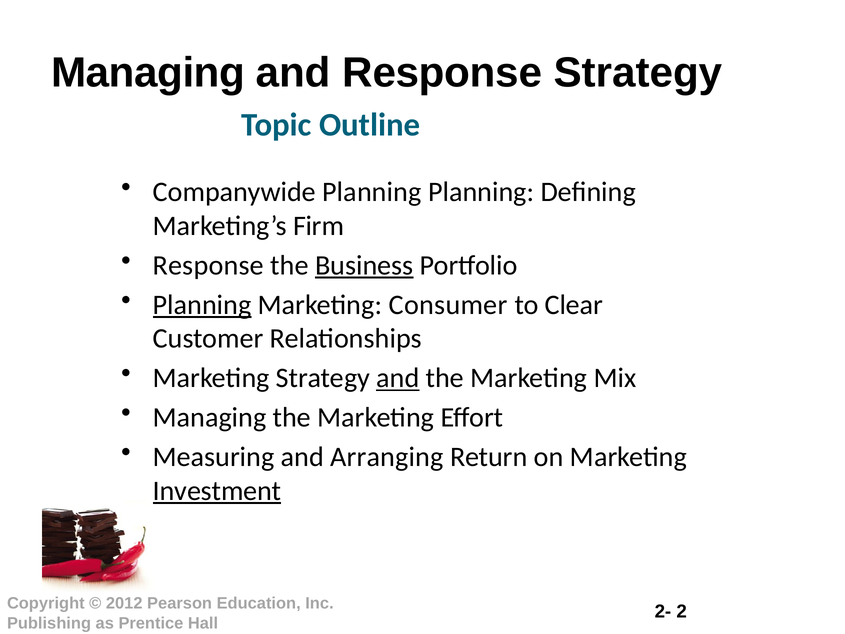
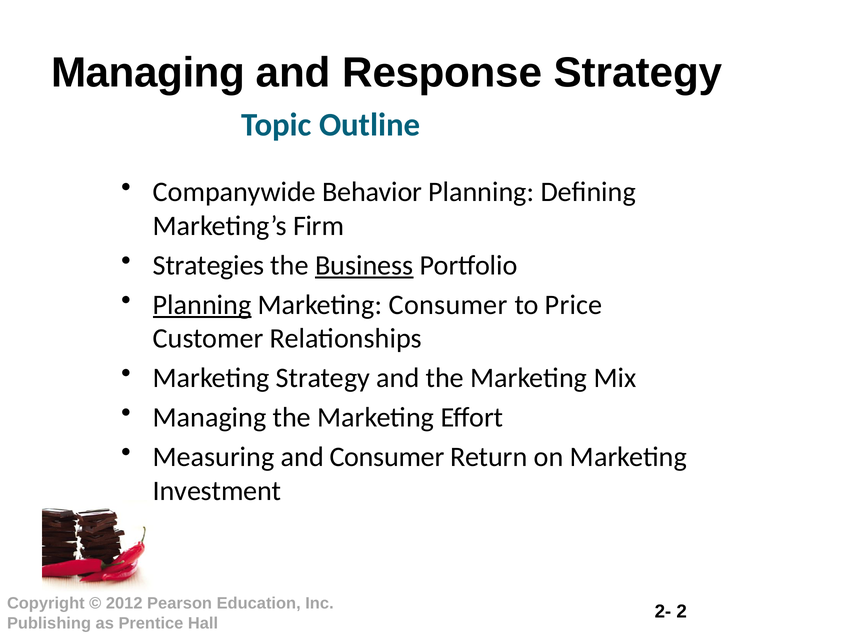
Companywide Planning: Planning -> Behavior (372, 192)
Response: Response -> Strategies (209, 265)
Clear: Clear -> Price (574, 305)
and underline: present -> none (398, 378)
and Arranging: Arranging -> Consumer (387, 457)
Investment underline: present -> none (217, 491)
